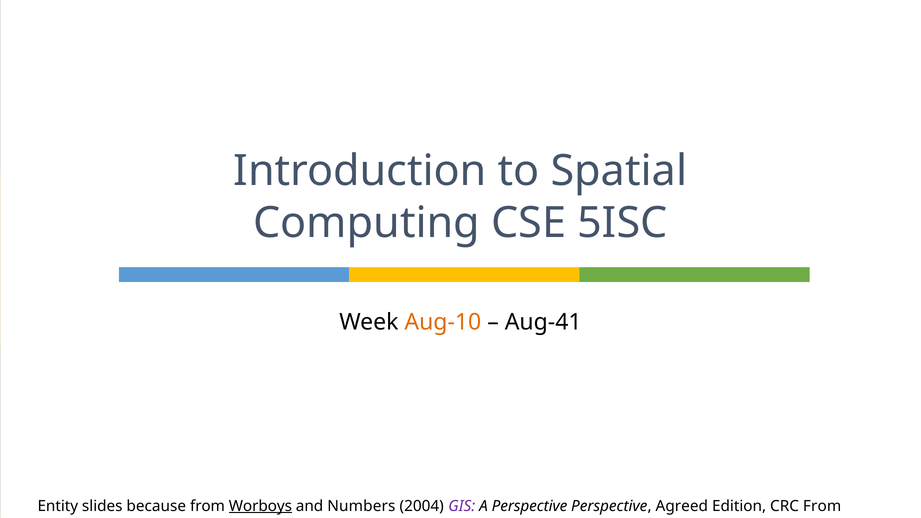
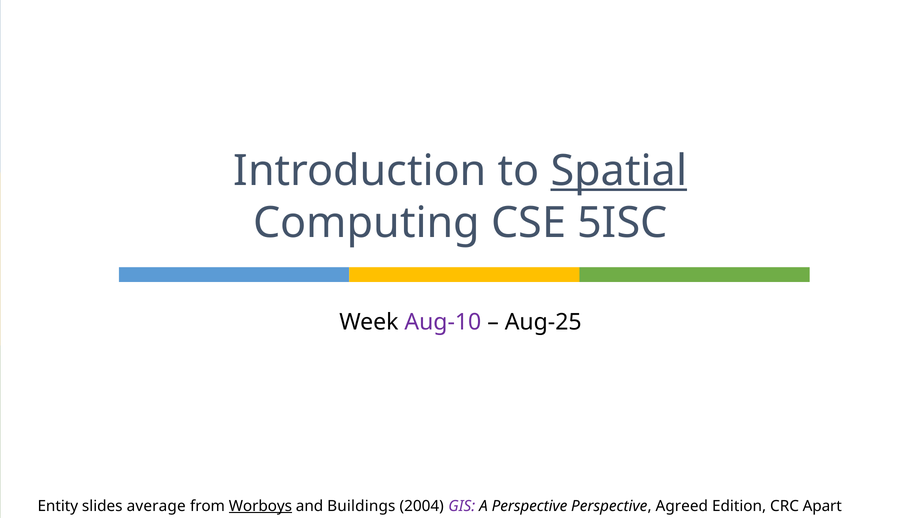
Spatial underline: none -> present (619, 171)
Aug-10 colour: orange -> purple (443, 322)
Aug-41: Aug-41 -> Aug-25 (543, 322)
because: because -> average (156, 506)
Numbers: Numbers -> Buildings (361, 506)
CRC From: From -> Apart (822, 506)
